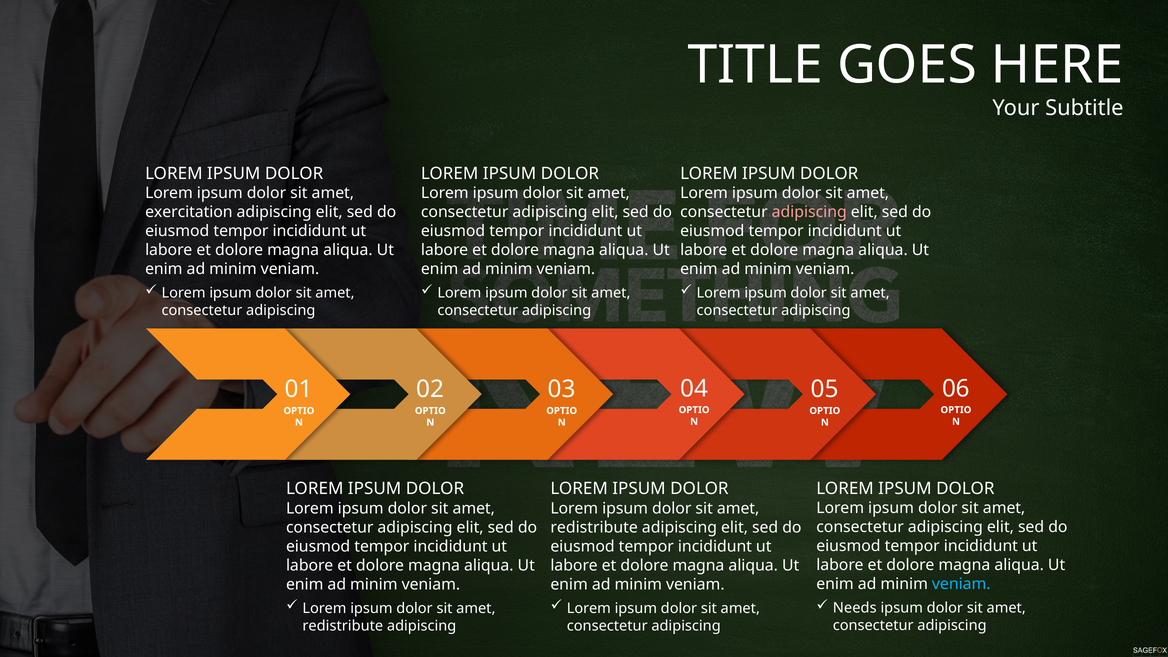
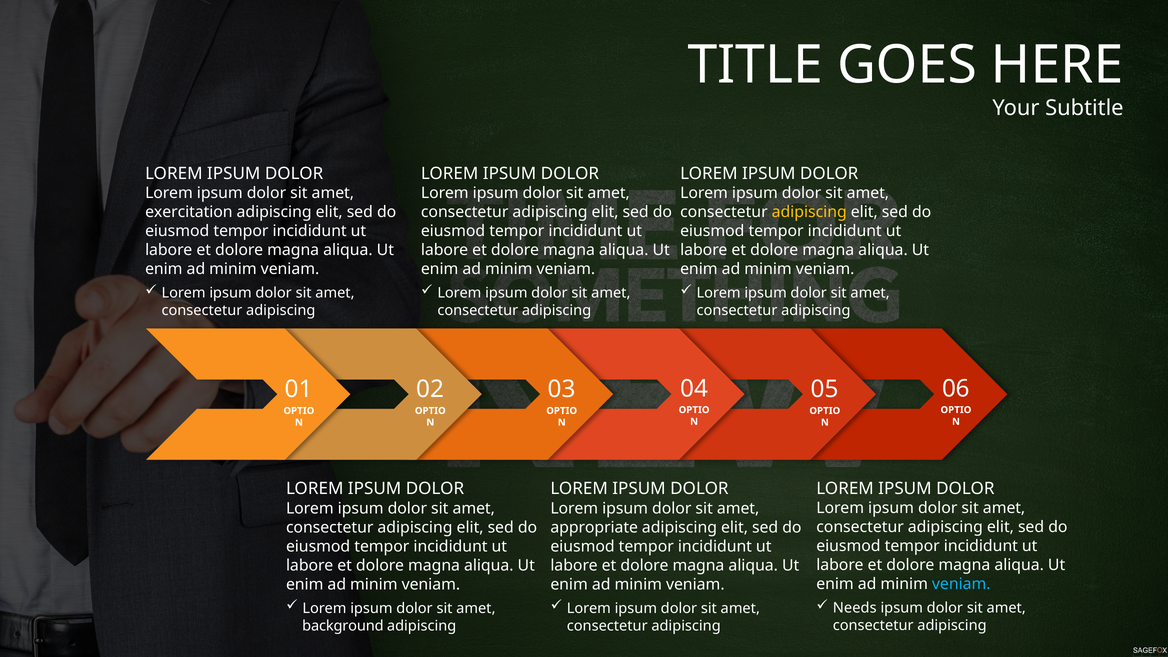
adipiscing colour: pink -> yellow (809, 212)
redistribute: redistribute -> appropriate (594, 527)
redistribute: redistribute -> background (343, 626)
